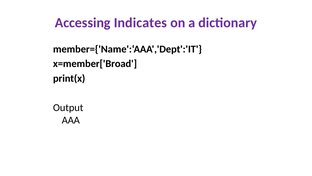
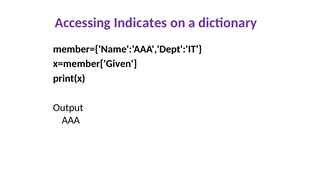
x=member['Broad: x=member['Broad -> x=member['Given (95, 64)
